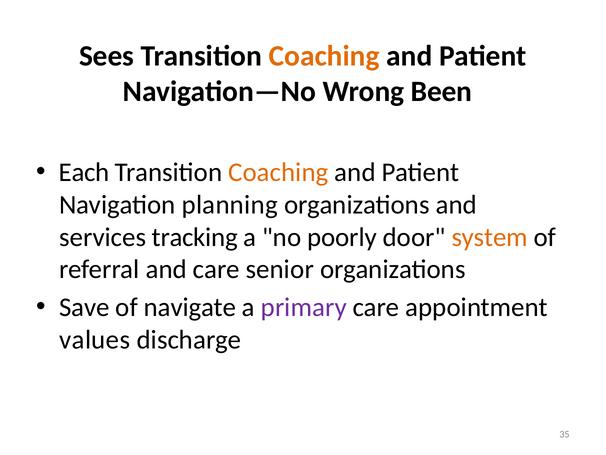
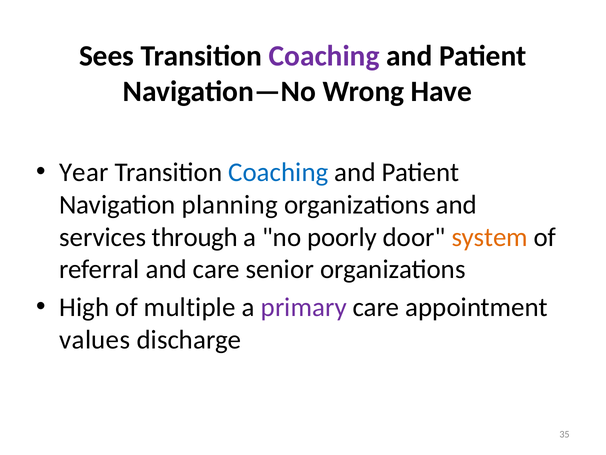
Coaching colour: orange -> purple (324, 56)
Been: Been -> Have (441, 91)
Each: Each -> Year (84, 172)
Coaching colour: orange -> blue (278, 172)
tracking: tracking -> through (195, 237)
Save: Save -> High (84, 307)
navigate: navigate -> multiple (190, 307)
